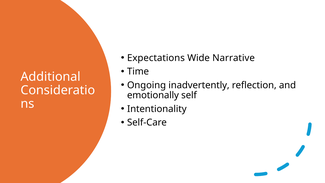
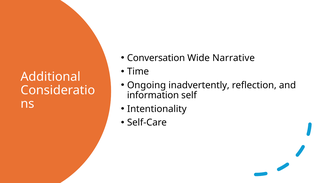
Expectations: Expectations -> Conversation (156, 58)
emotionally: emotionally -> information (153, 95)
